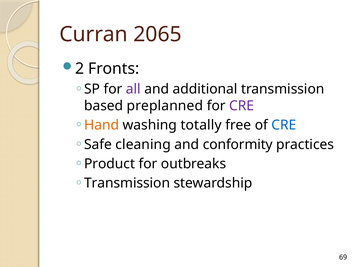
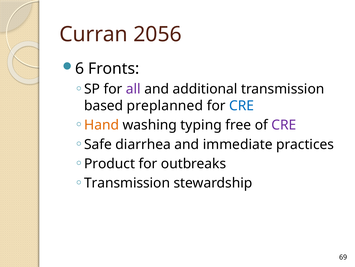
2065: 2065 -> 2056 (158, 34)
2: 2 -> 6 (80, 69)
CRE colour: purple -> blue (242, 105)
totally: totally -> typing (201, 125)
CRE colour: blue -> purple (284, 125)
cleaning: cleaning -> diarrhea (143, 144)
conformity: conformity -> immediate (238, 144)
